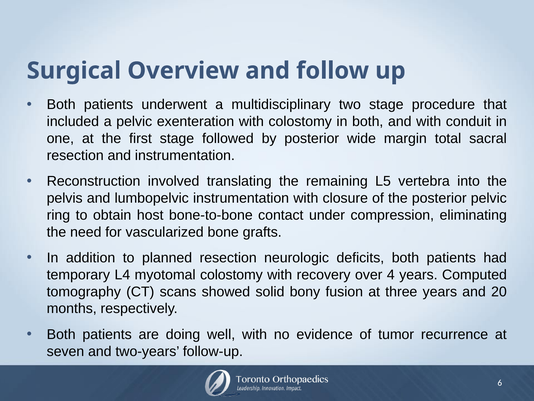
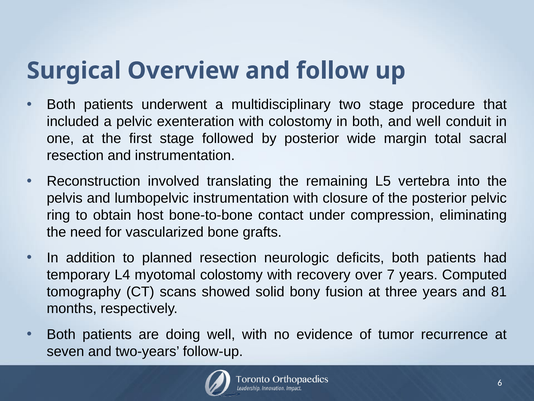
and with: with -> well (429, 121)
4: 4 -> 7 (391, 274)
20: 20 -> 81 (499, 291)
